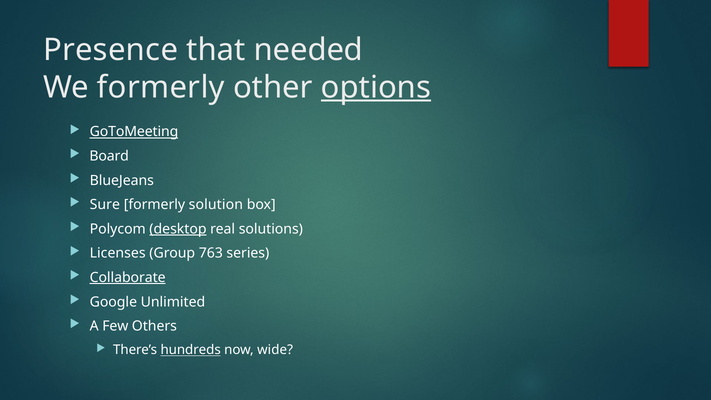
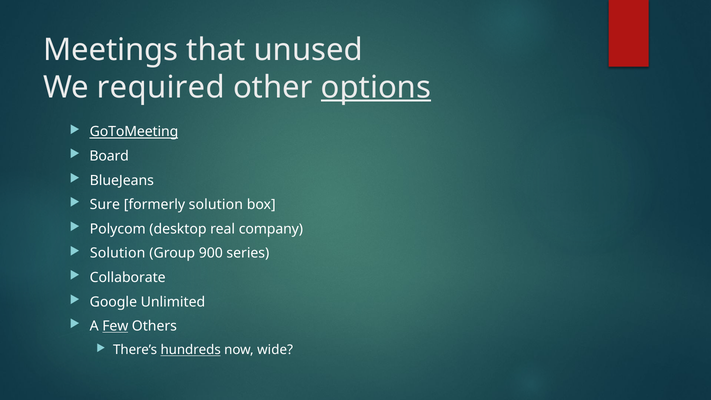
Presence: Presence -> Meetings (111, 50)
needed: needed -> unused (308, 50)
We formerly: formerly -> required (161, 87)
desktop underline: present -> none (178, 229)
solutions: solutions -> company (271, 229)
Licenses: Licenses -> Solution (118, 253)
763: 763 -> 900 (211, 253)
Collaborate underline: present -> none (128, 278)
Few underline: none -> present (115, 326)
